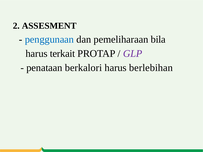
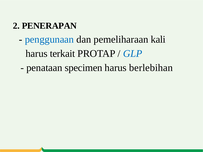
ASSESMENT: ASSESMENT -> PENERAPAN (49, 26)
bila: bila -> kali (158, 39)
GLP colour: purple -> blue (133, 54)
berkalori: berkalori -> specimen (84, 68)
